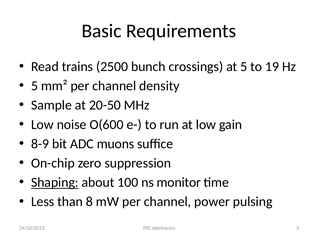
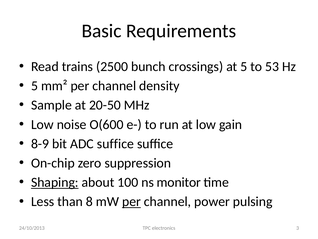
19: 19 -> 53 (272, 66)
ADC muons: muons -> suffice (115, 143)
per underline: none -> present (131, 201)
